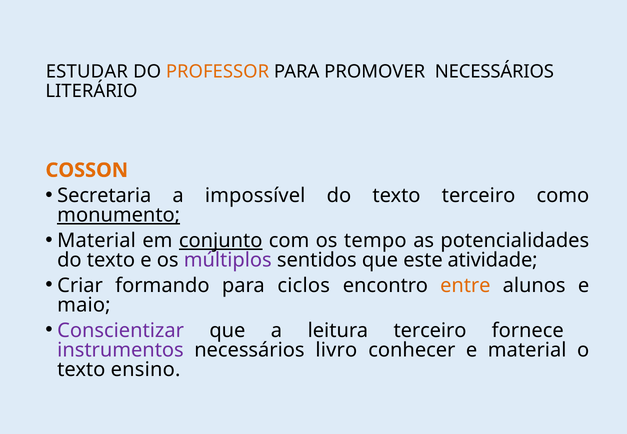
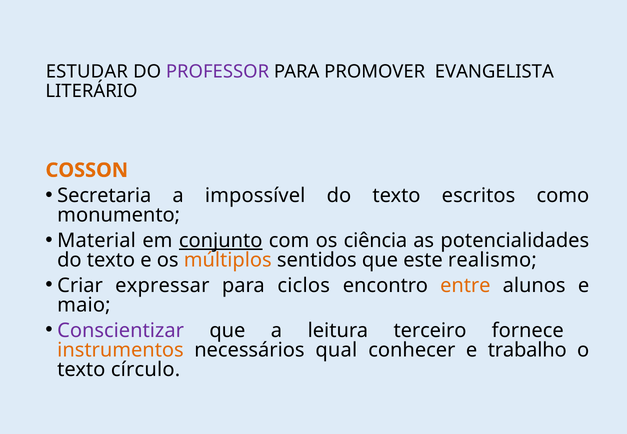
PROFESSOR colour: orange -> purple (218, 71)
PROMOVER NECESSÁRIOS: NECESSÁRIOS -> EVANGELISTA (494, 71)
texto terceiro: terceiro -> escritos (479, 196)
monumento underline: present -> none (119, 215)
tempo: tempo -> ciência (375, 241)
múltiplos colour: purple -> orange (228, 260)
atividade: atividade -> realismo (492, 260)
formando: formando -> expressar (162, 286)
instrumentos colour: purple -> orange (120, 350)
livro: livro -> qual (336, 350)
e material: material -> trabalho (527, 350)
ensino: ensino -> círculo (146, 370)
